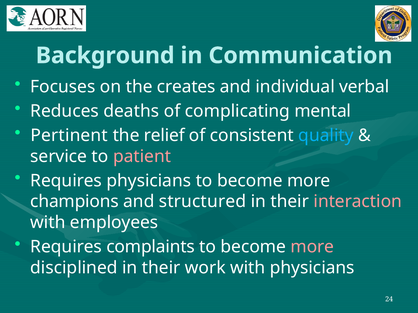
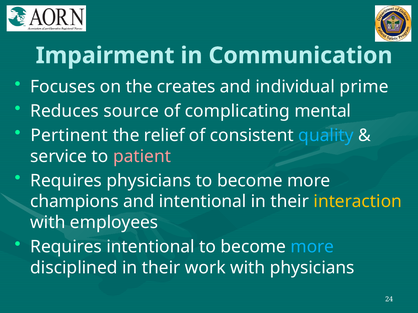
Background: Background -> Impairment (105, 56)
verbal: verbal -> prime (364, 87)
deaths: deaths -> source (131, 111)
and structured: structured -> intentional (203, 202)
interaction colour: pink -> yellow (358, 202)
Requires complaints: complaints -> intentional (151, 247)
more colour: pink -> light blue (312, 247)
